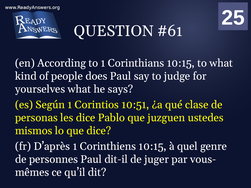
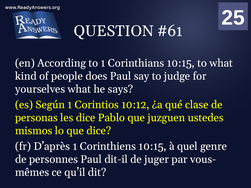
10:51: 10:51 -> 10:12 (135, 105)
